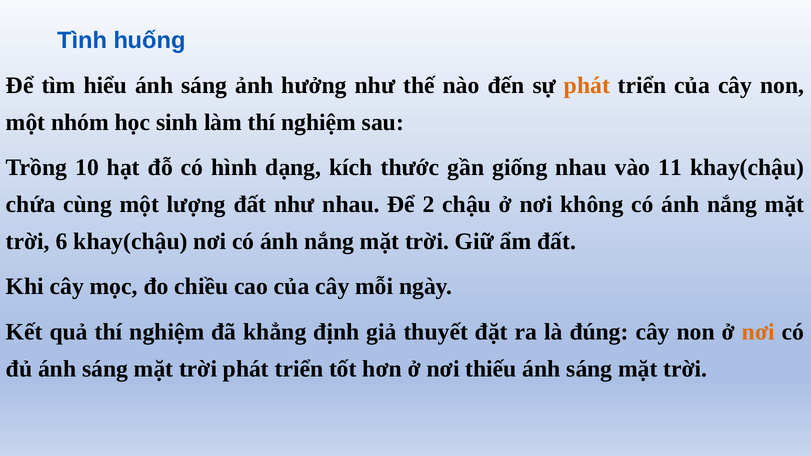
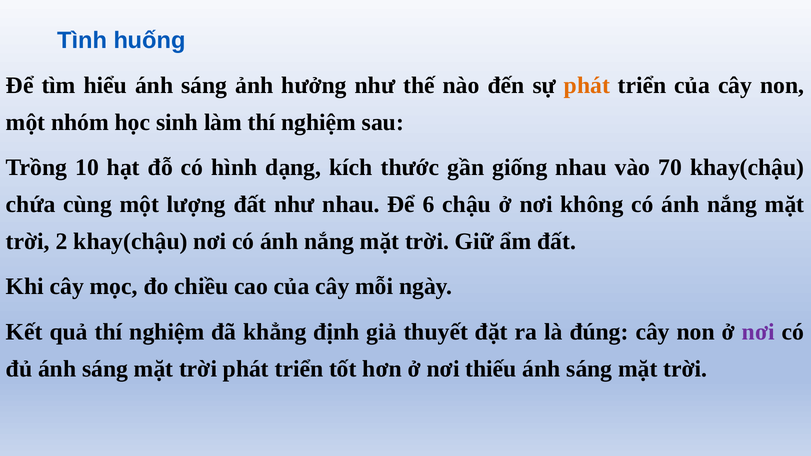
11: 11 -> 70 (670, 168)
2: 2 -> 6 (429, 205)
6: 6 -> 2 (62, 241)
nơi colour: orange -> purple (758, 332)
